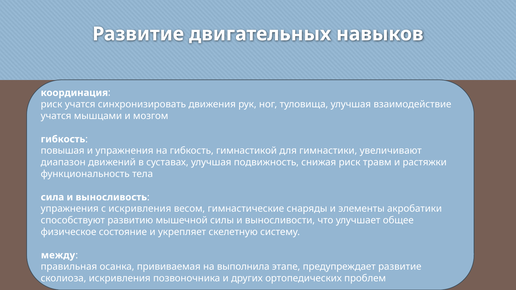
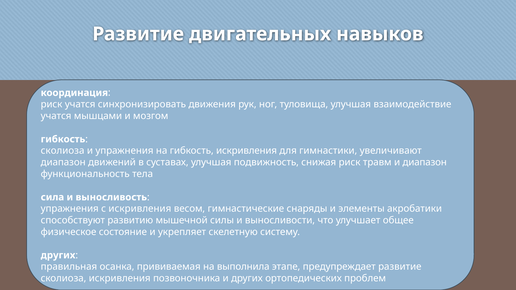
повышая: повышая -> сколиоза (63, 151)
гибкость гимнастикой: гимнастикой -> искривления (247, 151)
и растяжки: растяжки -> диапазон (425, 163)
между: между -> других (58, 255)
